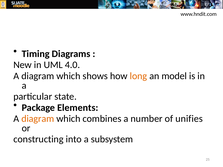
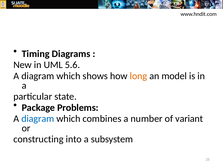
4.0: 4.0 -> 5.6 (72, 65)
Elements: Elements -> Problems (78, 108)
diagram colour: orange -> blue (38, 119)
unifies: unifies -> variant (189, 119)
